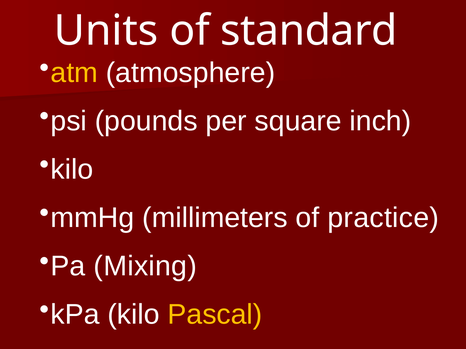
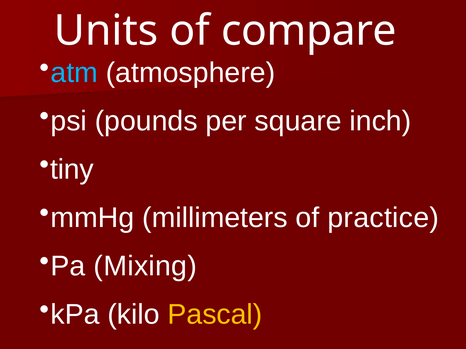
standard: standard -> compare (309, 31)
atm colour: yellow -> light blue (74, 73)
kilo: kilo -> tiny (72, 170)
